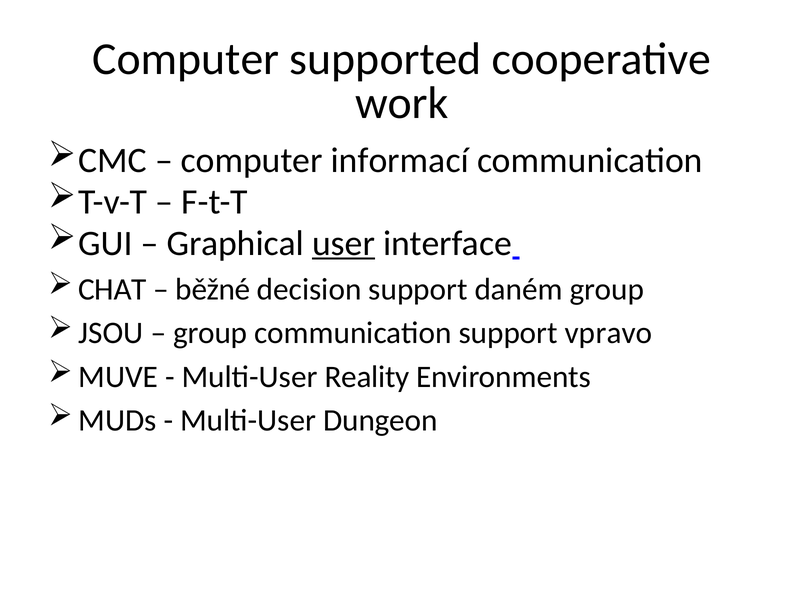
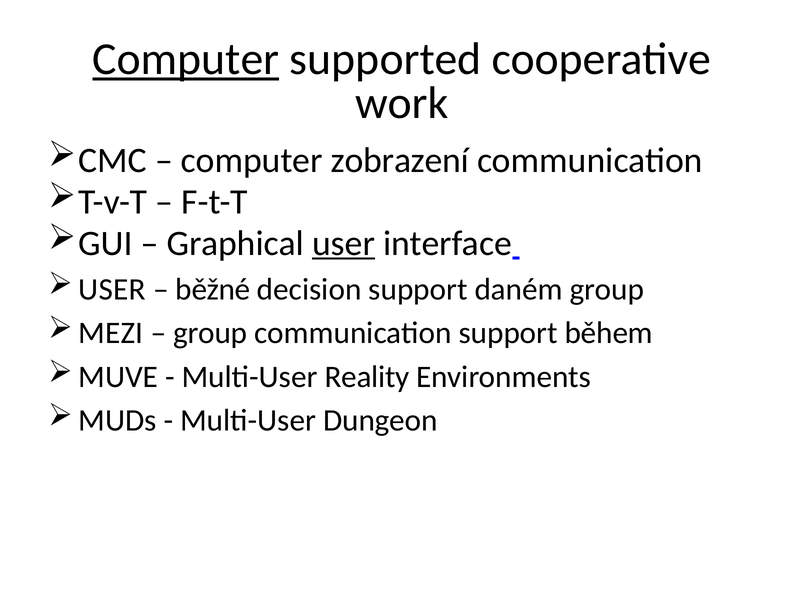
Computer underline: none -> present (186, 59)
informací: informací -> zobrazení (400, 160)
CHAT: CHAT -> USER (112, 289)
JSOU: JSOU -> MEZI (111, 333)
vpravo: vpravo -> během (609, 333)
